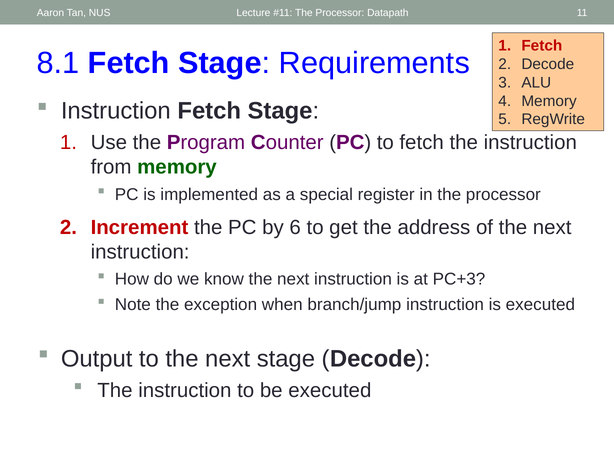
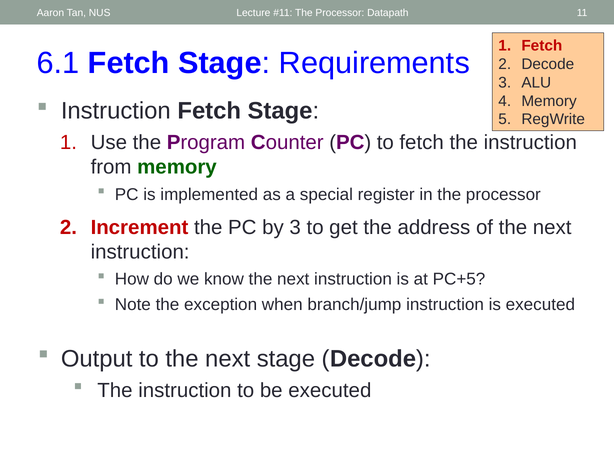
8.1: 8.1 -> 6.1 (58, 63)
by 6: 6 -> 3 (295, 228)
PC+3: PC+3 -> PC+5 (459, 280)
